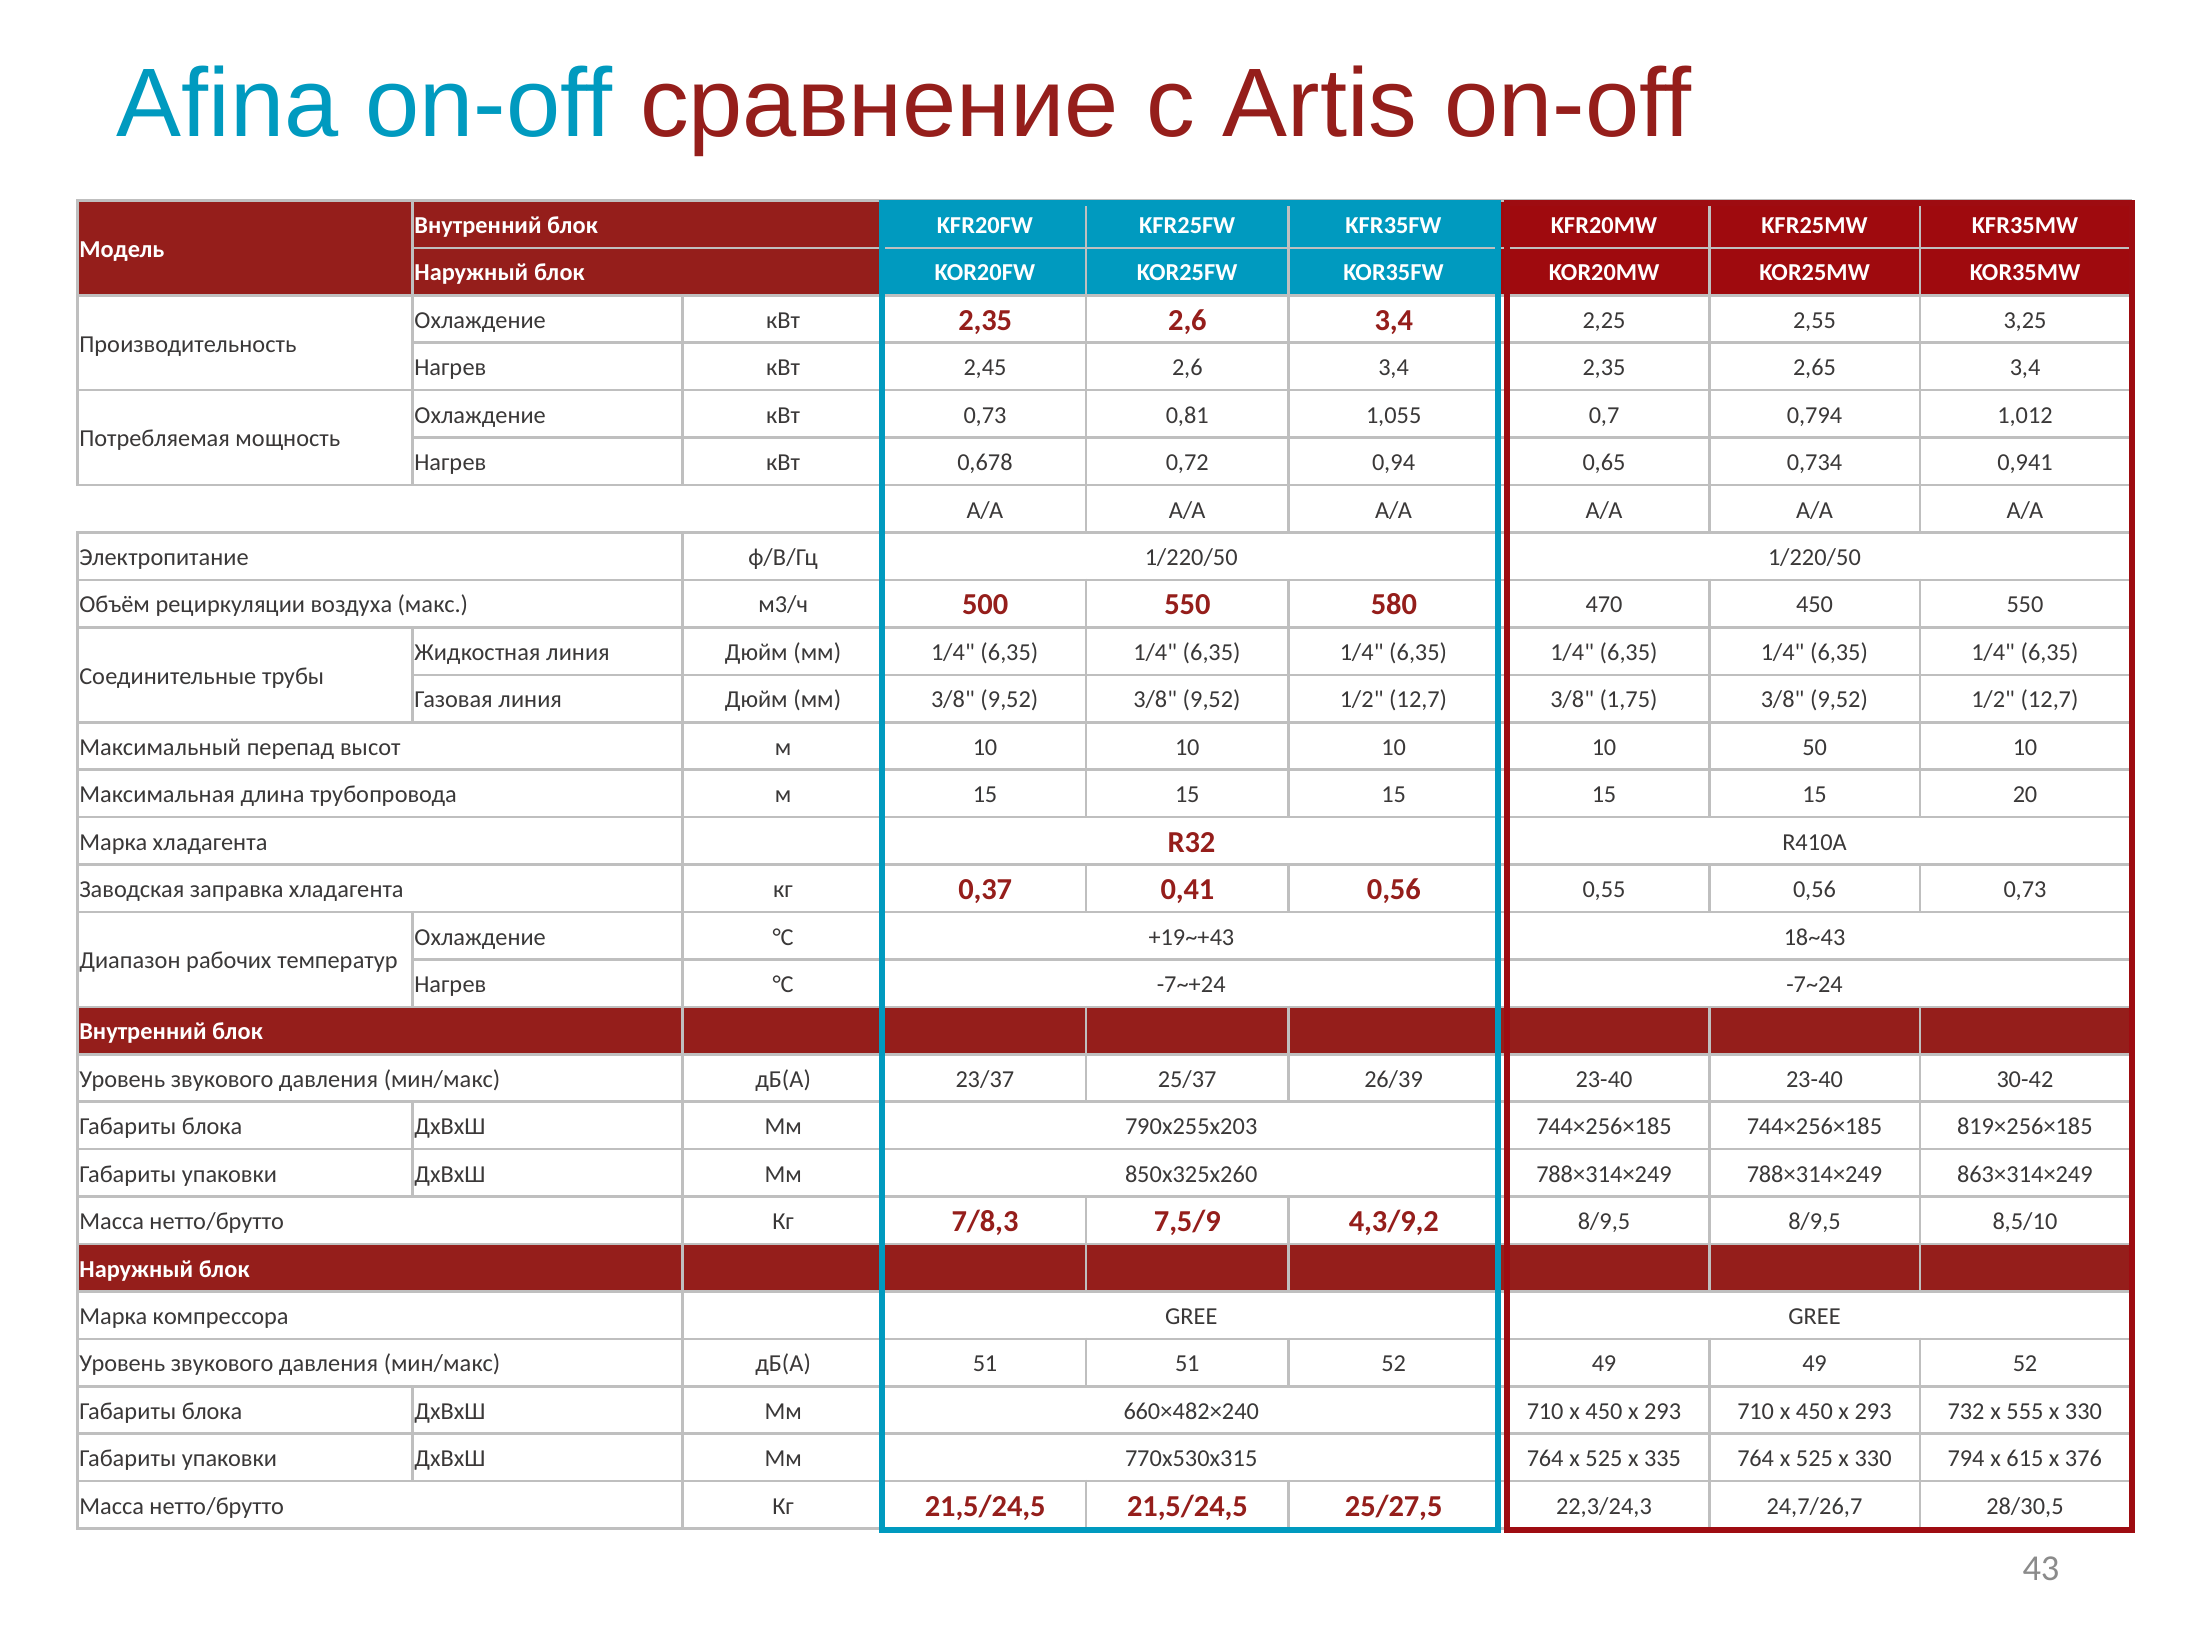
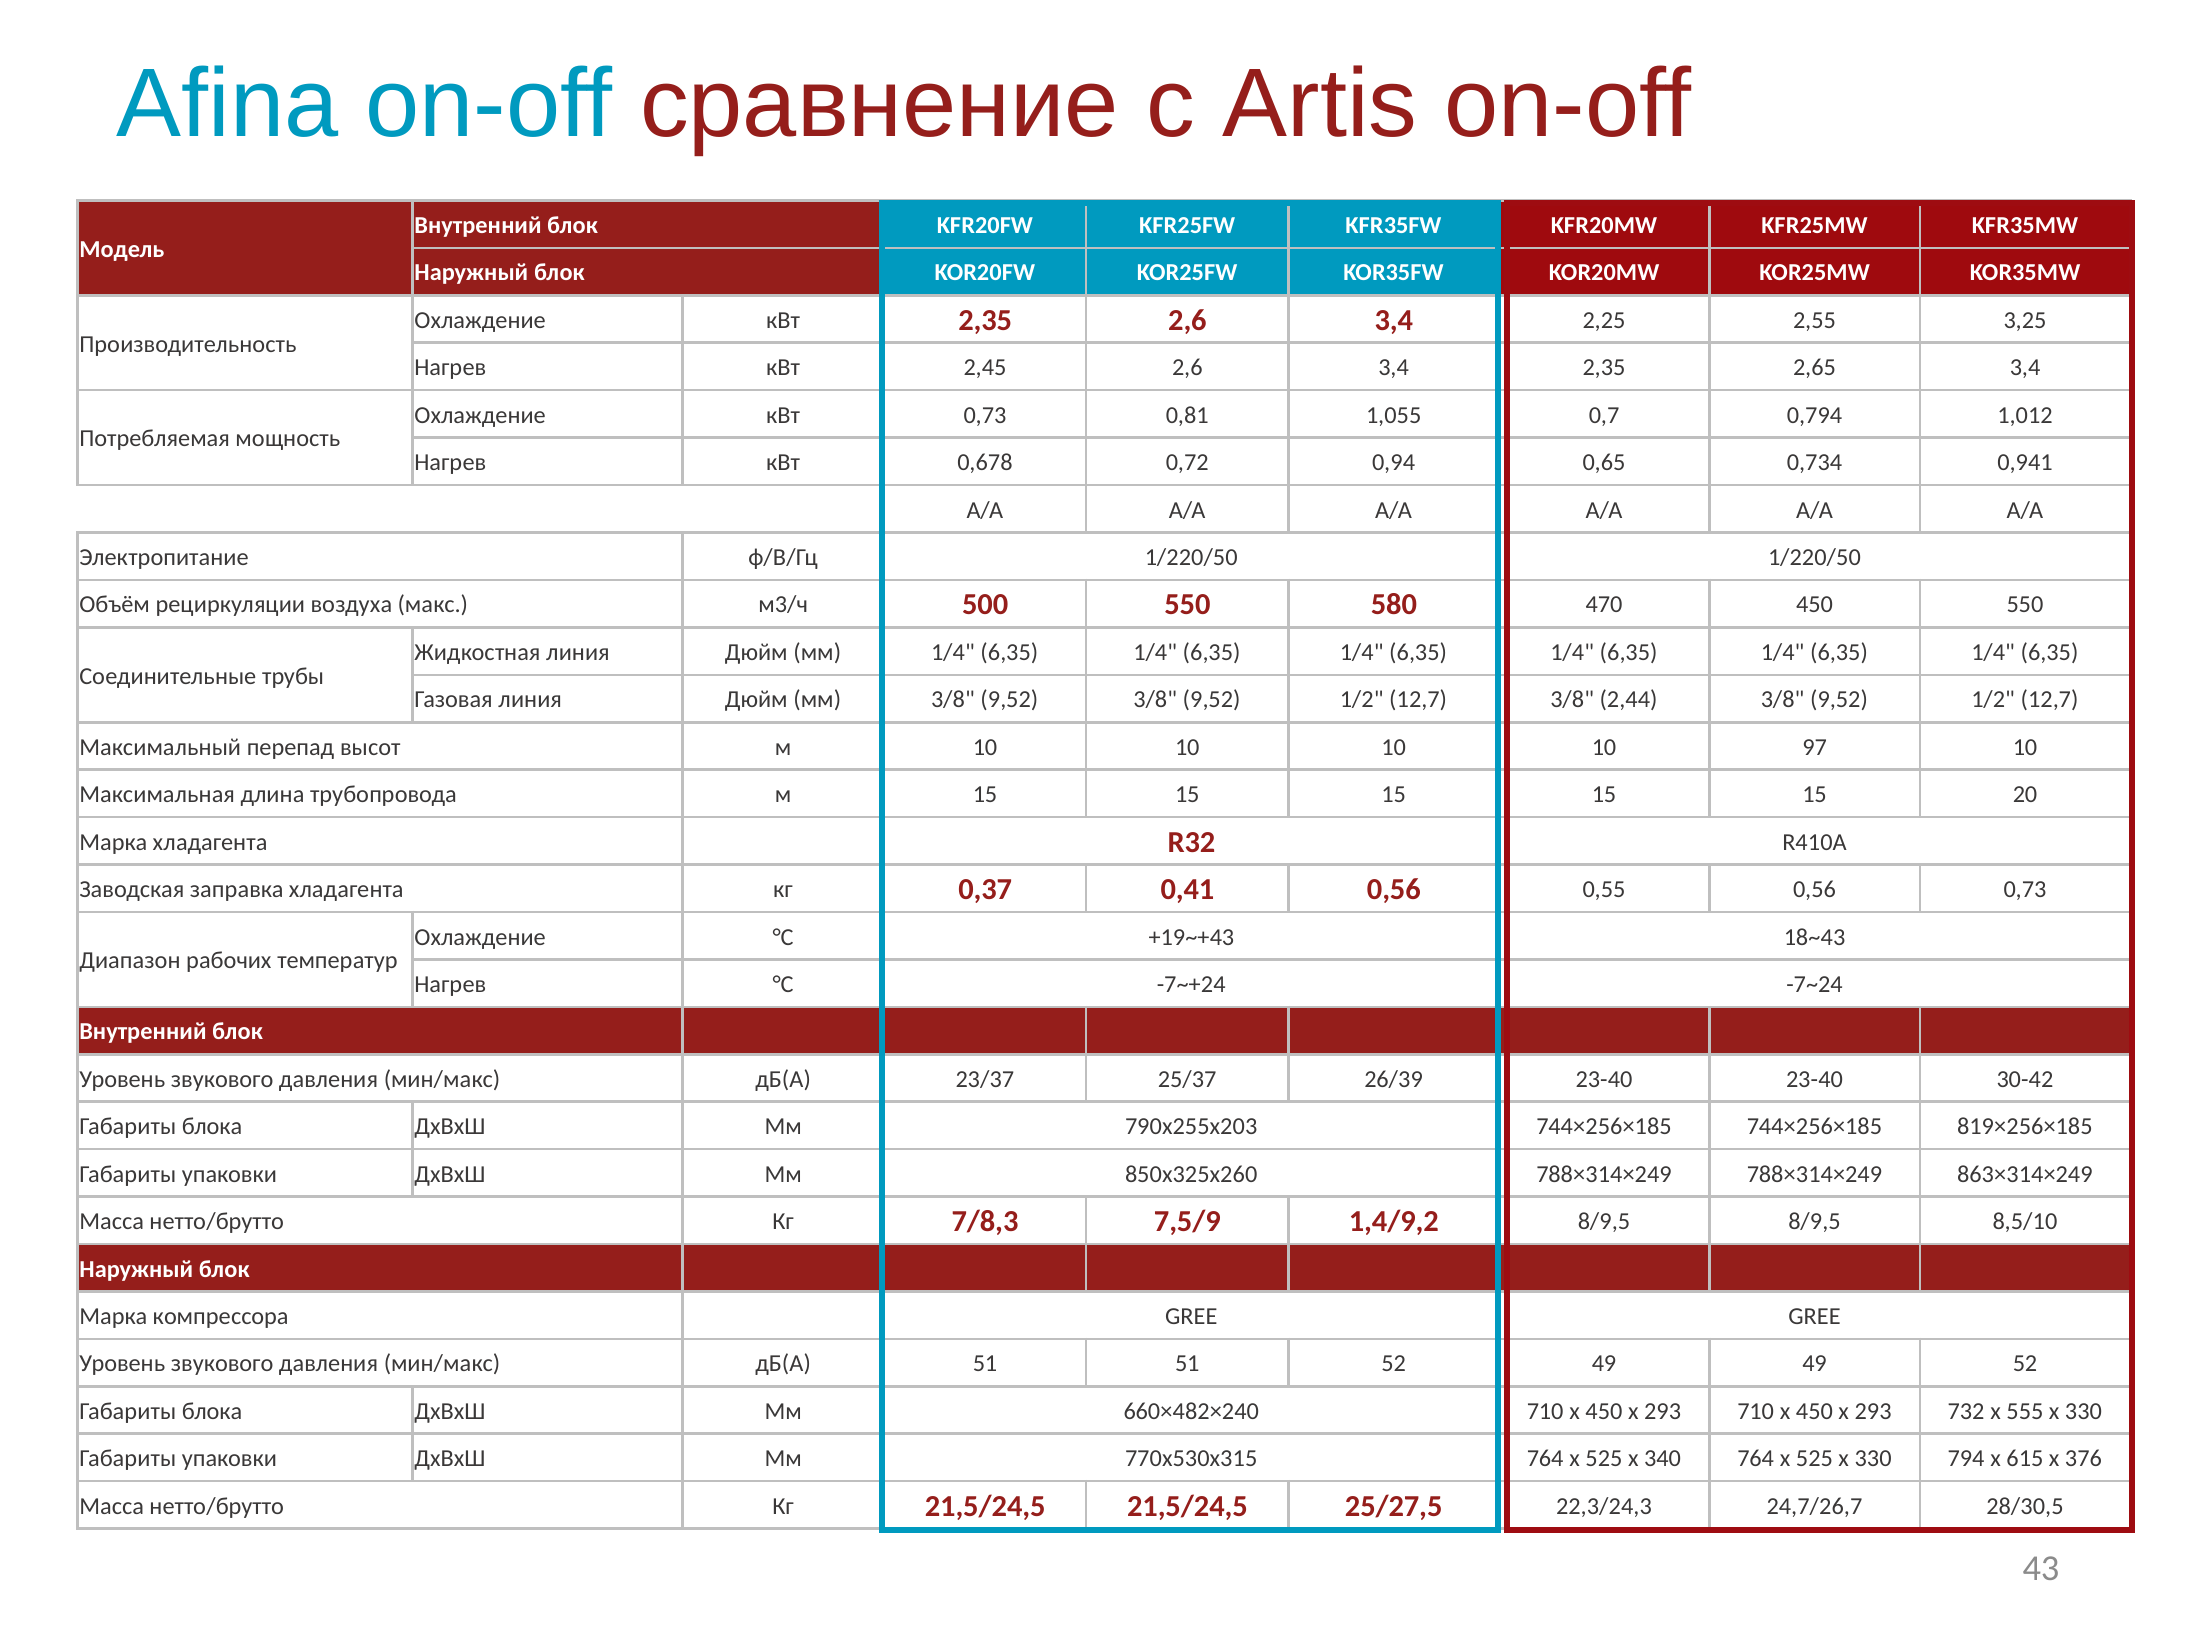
1,75: 1,75 -> 2,44 (1629, 700)
50: 50 -> 97 (1815, 747)
4,3/9,2: 4,3/9,2 -> 1,4/9,2 (1394, 1222)
335: 335 -> 340 (1663, 1459)
